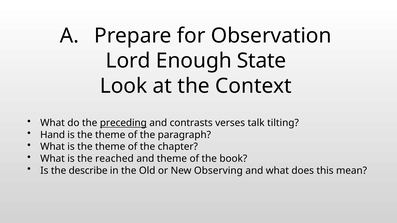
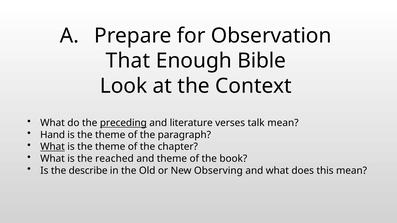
Lord: Lord -> That (128, 61)
State: State -> Bible (262, 61)
contrasts: contrasts -> literature (191, 123)
talk tilting: tilting -> mean (283, 123)
What underline: none -> present (53, 147)
